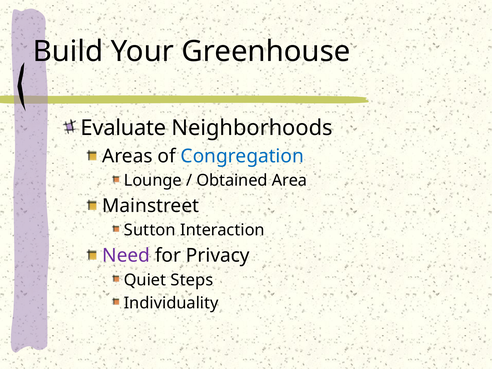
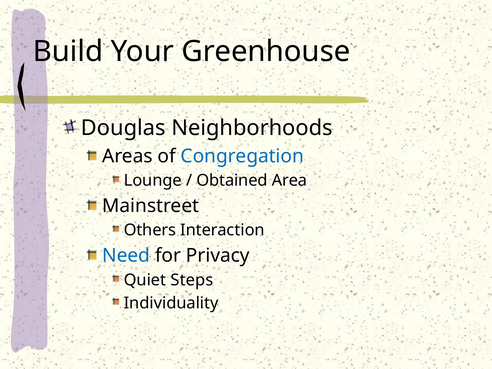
Evaluate: Evaluate -> Douglas (123, 128)
Sutton: Sutton -> Others (150, 230)
Need colour: purple -> blue (126, 256)
